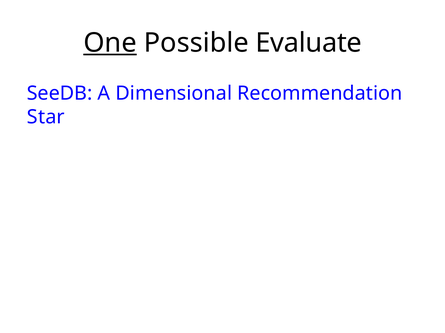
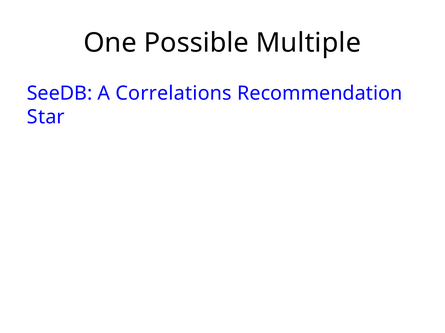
One underline: present -> none (110, 43)
Evaluate: Evaluate -> Multiple (308, 43)
Dimensional: Dimensional -> Correlations (174, 93)
